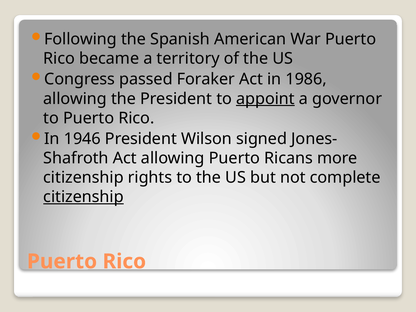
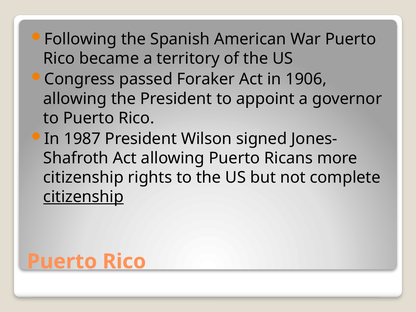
1986: 1986 -> 1906 (306, 79)
appoint underline: present -> none (265, 99)
1946: 1946 -> 1987 (82, 139)
